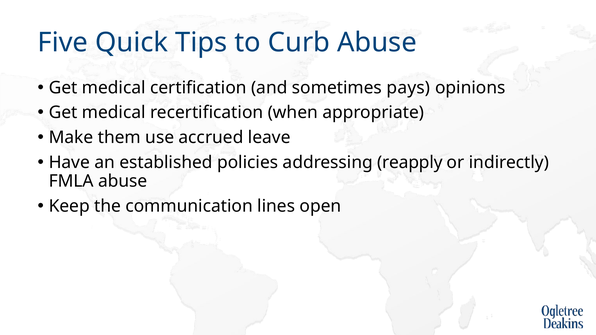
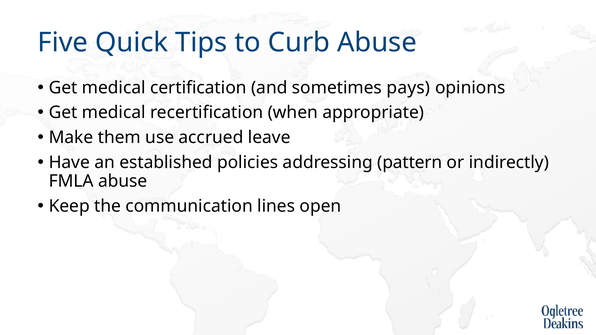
reapply: reapply -> pattern (410, 163)
